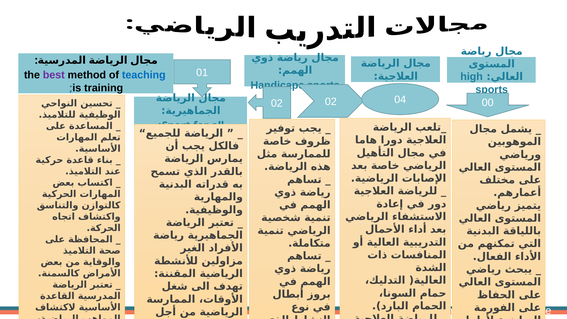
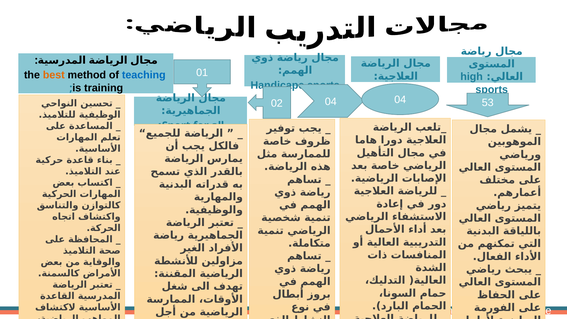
best colour: purple -> orange (54, 75)
00: 00 -> 53 (488, 103)
02 02: 02 -> 04 (331, 102)
